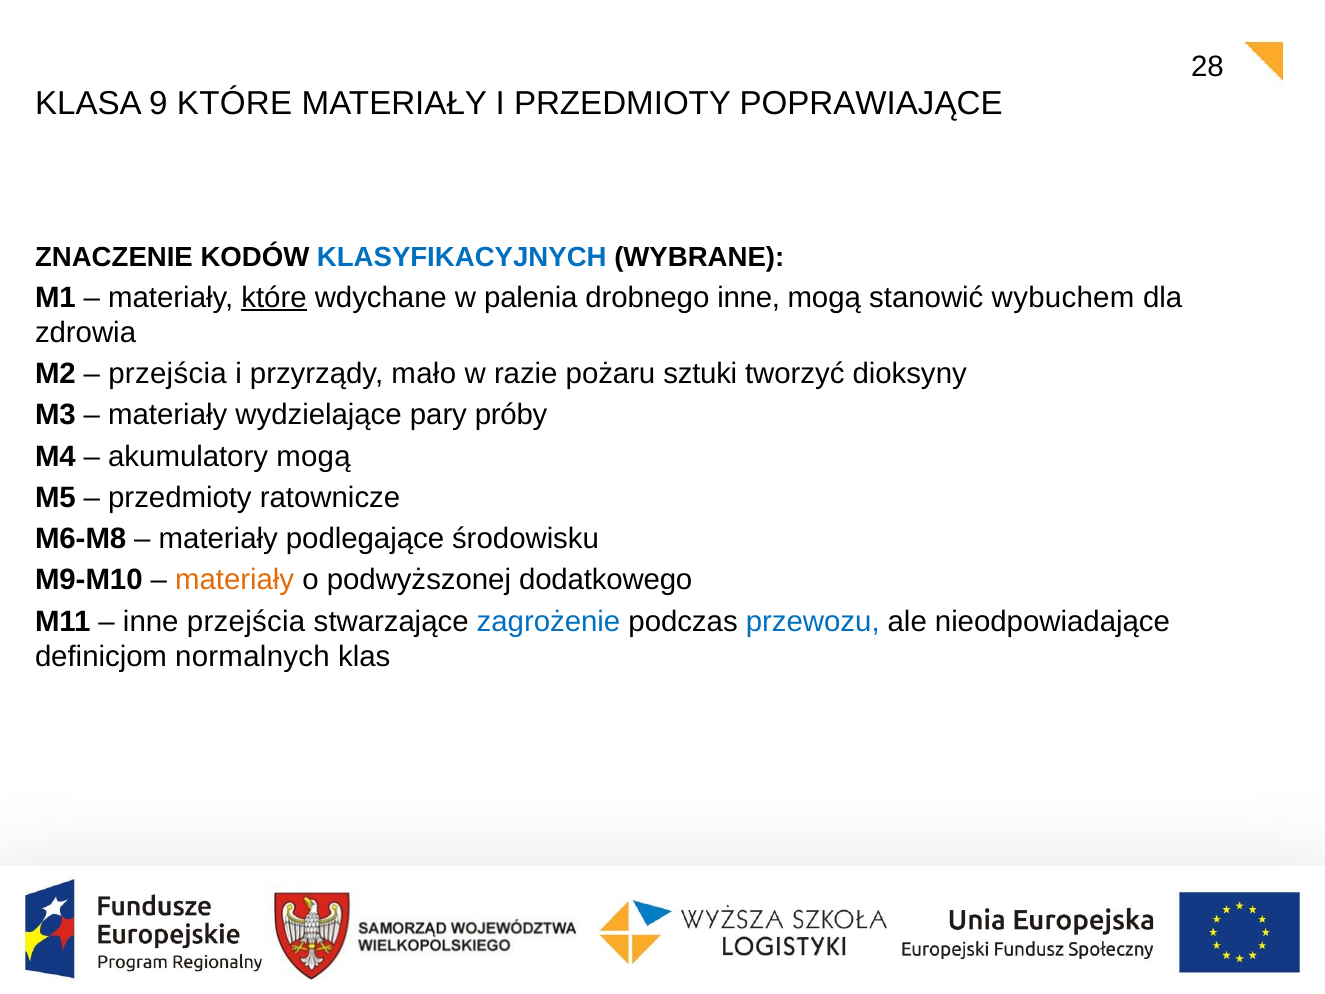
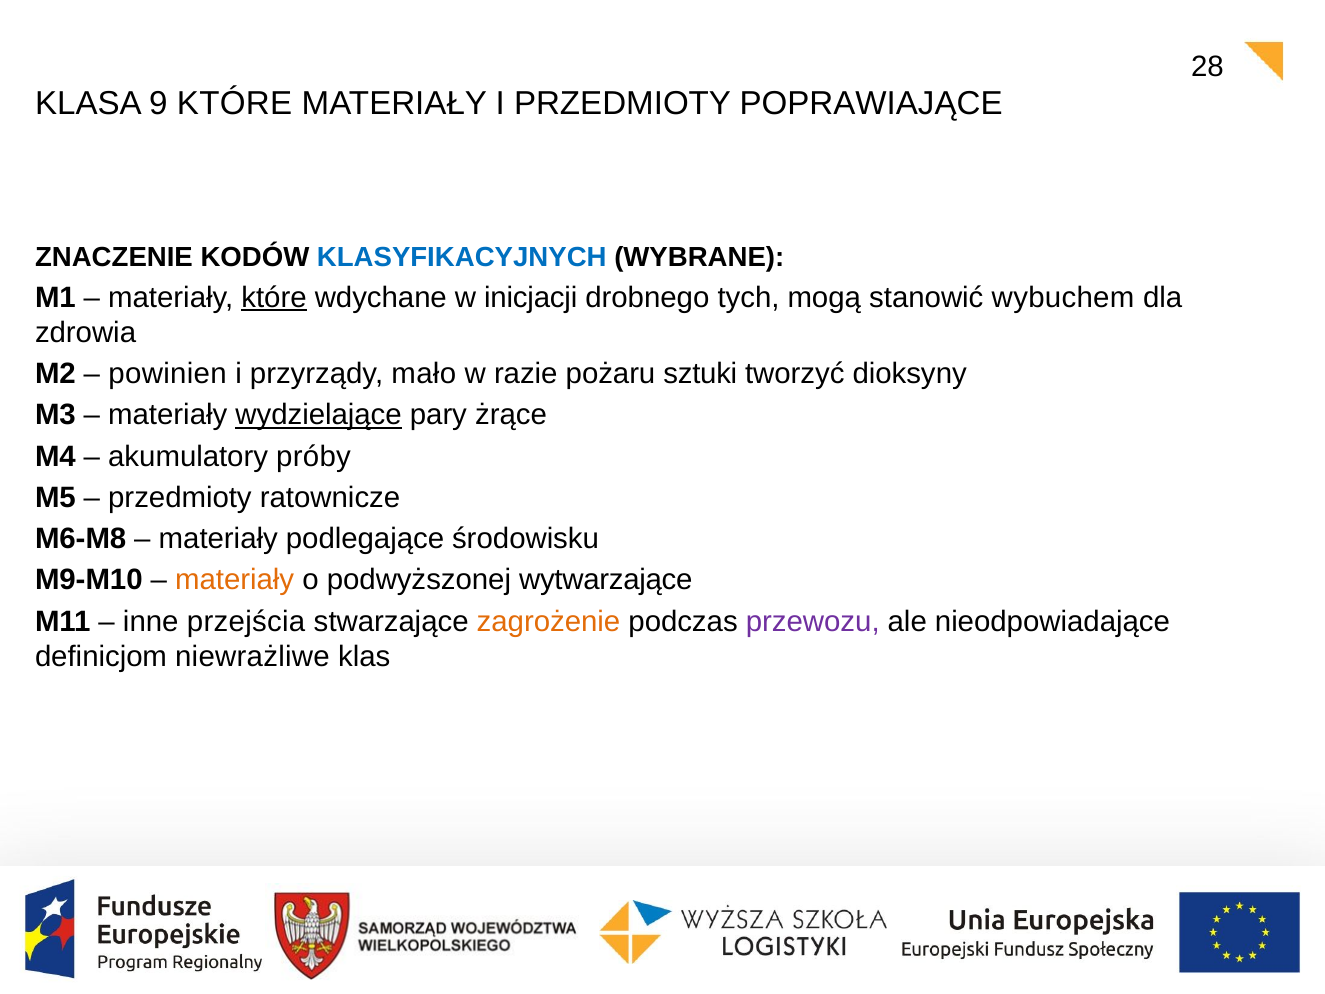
palenia: palenia -> inicjacji (531, 297)
drobnego inne: inne -> tych (749, 297)
przejścia: przejścia -> powinien (168, 374)
wydzielające underline: none -> present (319, 415)
próby: próby -> żrące (511, 415)
akumulatory mogą: mogą -> próby (314, 456)
dodatkowego: dodatkowego -> wytwarzające (606, 580)
zagrożenie colour: blue -> orange (549, 621)
przewozu colour: blue -> purple (813, 621)
normalnych: normalnych -> niewrażliwe (252, 657)
